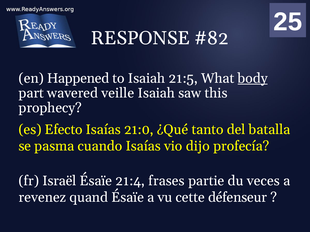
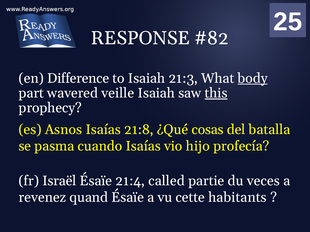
Happened: Happened -> Difference (78, 78)
21:5: 21:5 -> 21:3 (183, 78)
this underline: none -> present (216, 93)
Efecto: Efecto -> Asnos (63, 130)
21:0: 21:0 -> 21:8 (139, 130)
tanto: tanto -> cosas (208, 130)
dijo: dijo -> hijo (198, 146)
frases: frases -> called (167, 181)
défenseur: défenseur -> habitants (237, 198)
